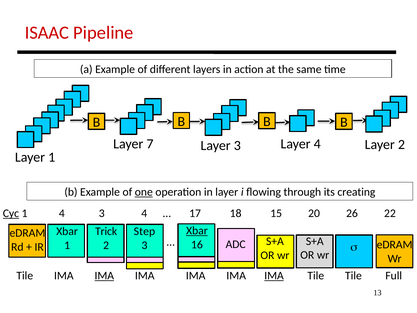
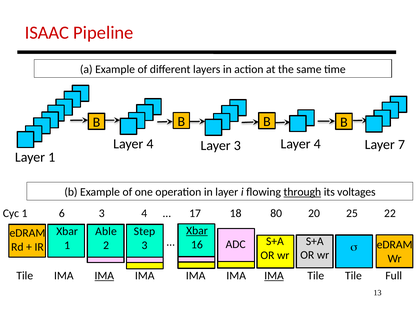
7: 7 -> 4 (150, 144)
Layer 2: 2 -> 7 (401, 144)
one underline: present -> none (144, 192)
through underline: none -> present (302, 192)
creating: creating -> voltages (356, 192)
Cyc underline: present -> none (11, 213)
1 4: 4 -> 6 (62, 213)
15: 15 -> 80 (276, 213)
26: 26 -> 25 (352, 213)
Trick: Trick -> Able (106, 231)
